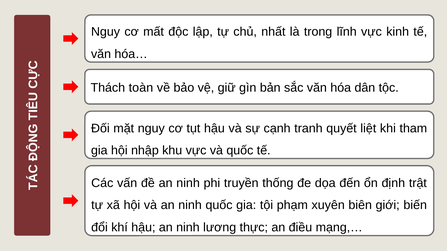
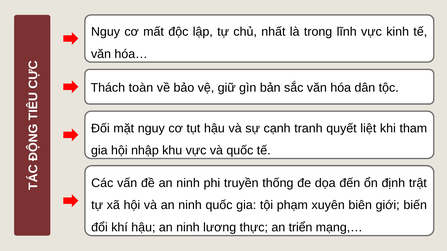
điều: điều -> triển (301, 228)
